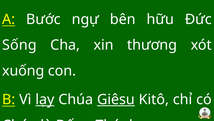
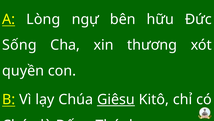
Bước: Bước -> Lòng (43, 19)
xuống: xuống -> quyền (23, 71)
lạy underline: present -> none (45, 99)
